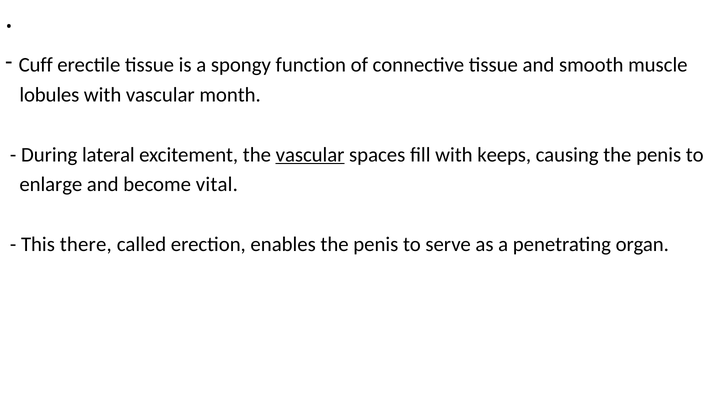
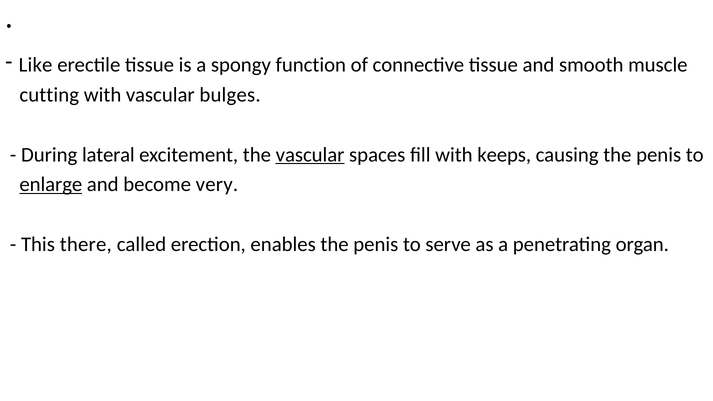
Cuff: Cuff -> Like (36, 65)
lobules: lobules -> cutting (49, 95)
month: month -> bulges (230, 95)
enlarge underline: none -> present (51, 185)
vital: vital -> very (217, 185)
